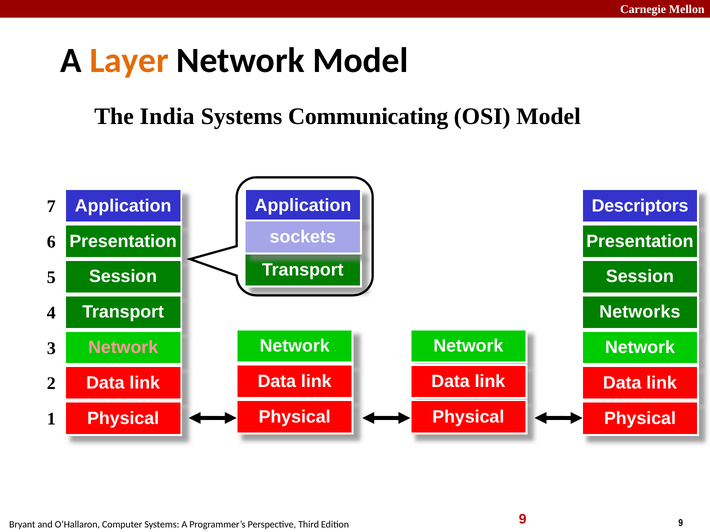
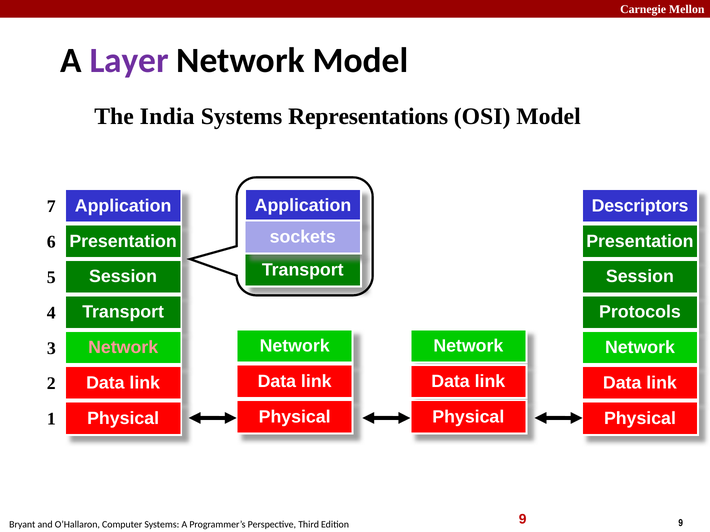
Layer colour: orange -> purple (129, 61)
Communicating: Communicating -> Representations (368, 117)
Networks: Networks -> Protocols (640, 312)
